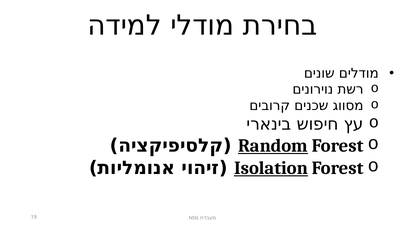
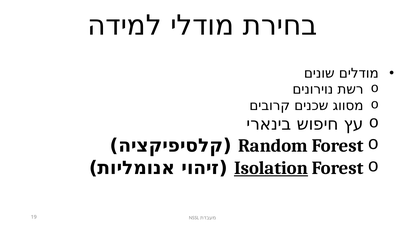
Random underline: present -> none (273, 145)
